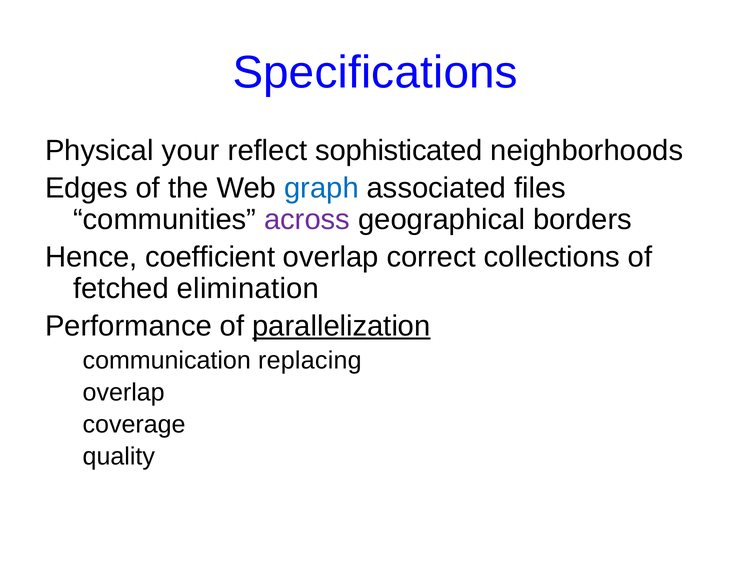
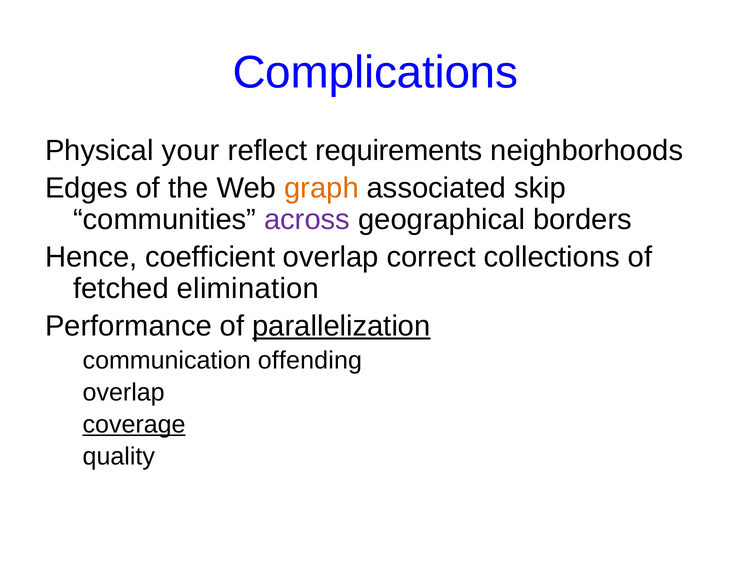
Specifications: Specifications -> Complications (375, 73)
sophisticated: sophisticated -> requirements (399, 151)
graph colour: blue -> orange (321, 188)
files: files -> skip (540, 188)
replacing: replacing -> offending (310, 360)
coverage underline: none -> present (134, 424)
